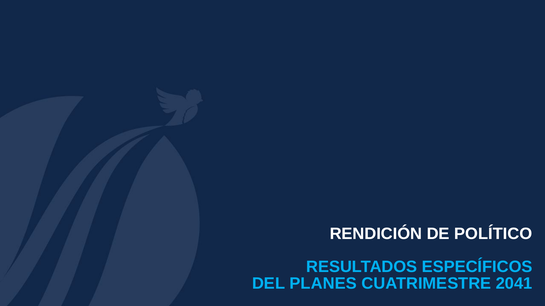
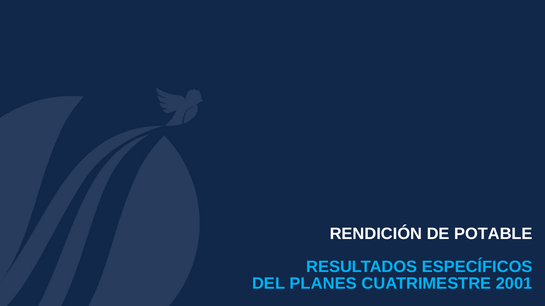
POLÍTICO: POLÍTICO -> POTABLE (493, 234)
2041: 2041 -> 2001 (514, 284)
